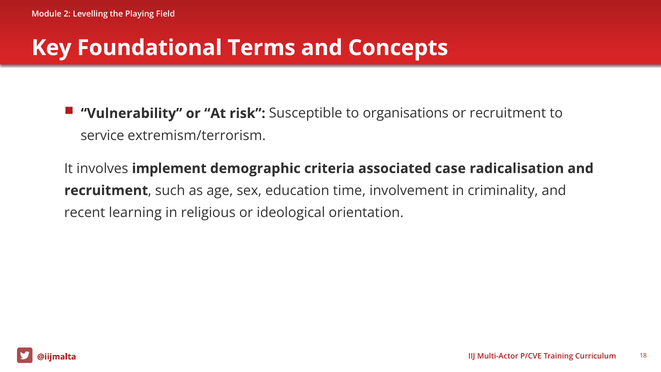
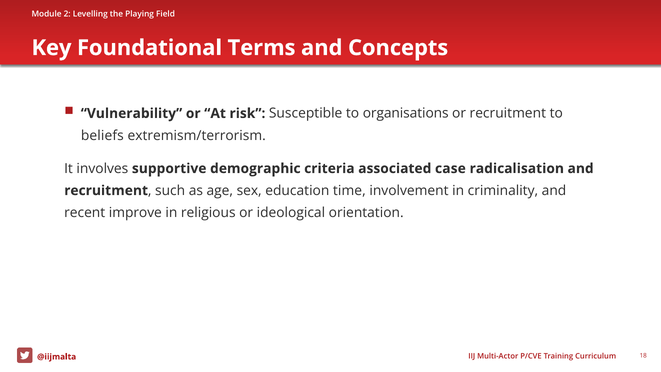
service: service -> beliefs (102, 135)
implement: implement -> supportive (169, 168)
learning: learning -> improve (135, 213)
